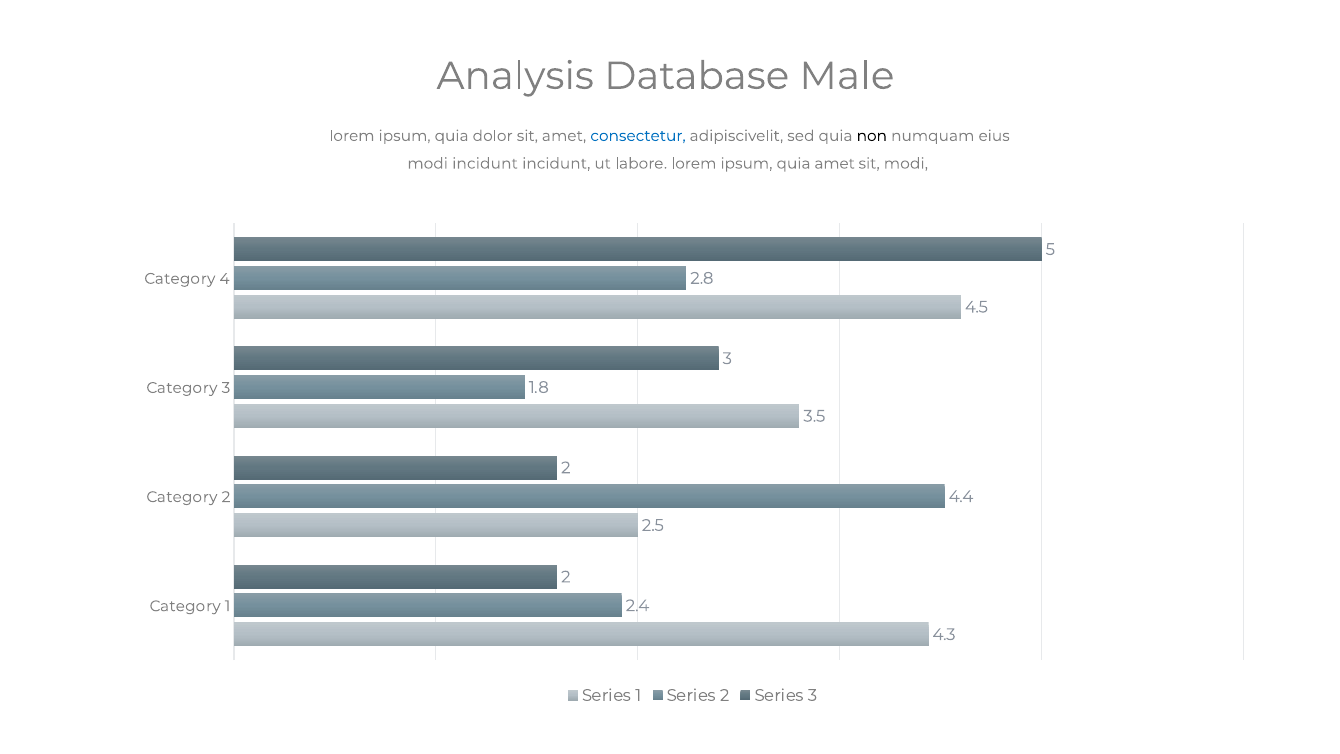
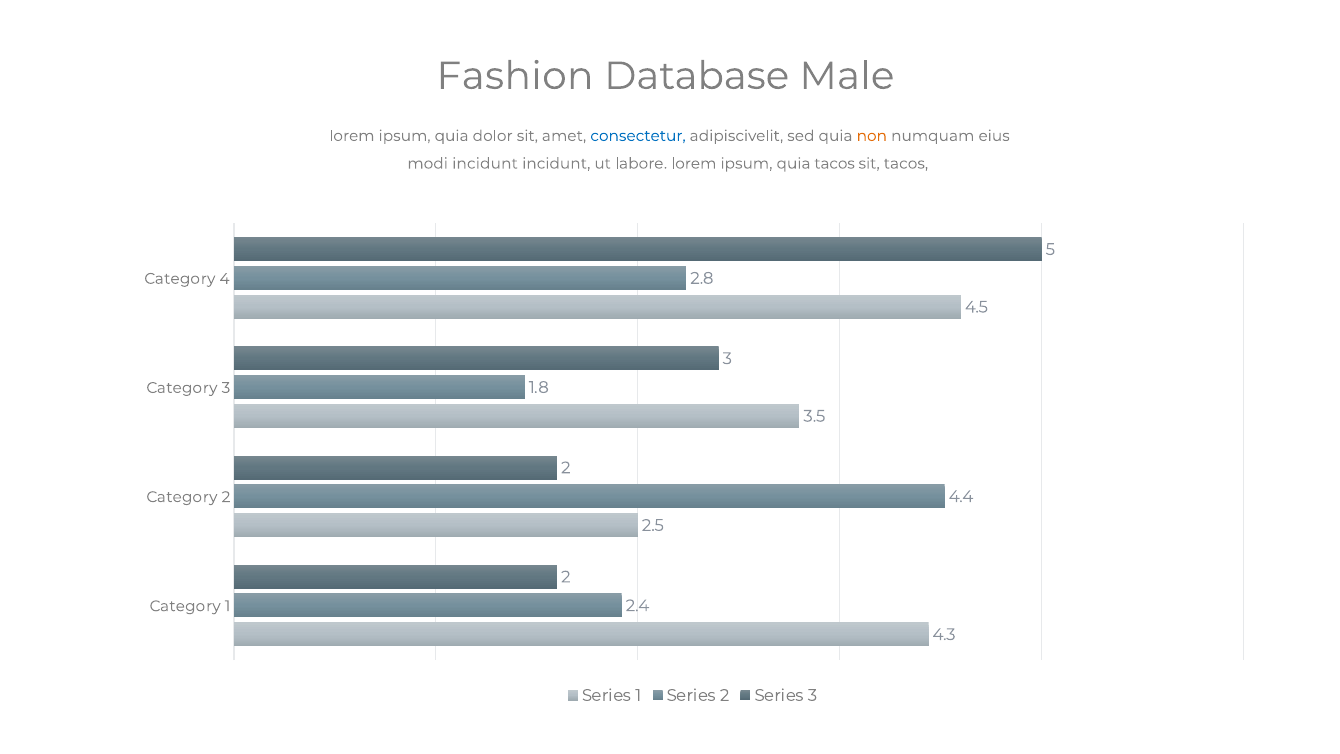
Analysis: Analysis -> Fashion (515, 76)
non colour: black -> orange (872, 136)
quia amet: amet -> tacos (835, 163)
sit modi: modi -> tacos (906, 163)
